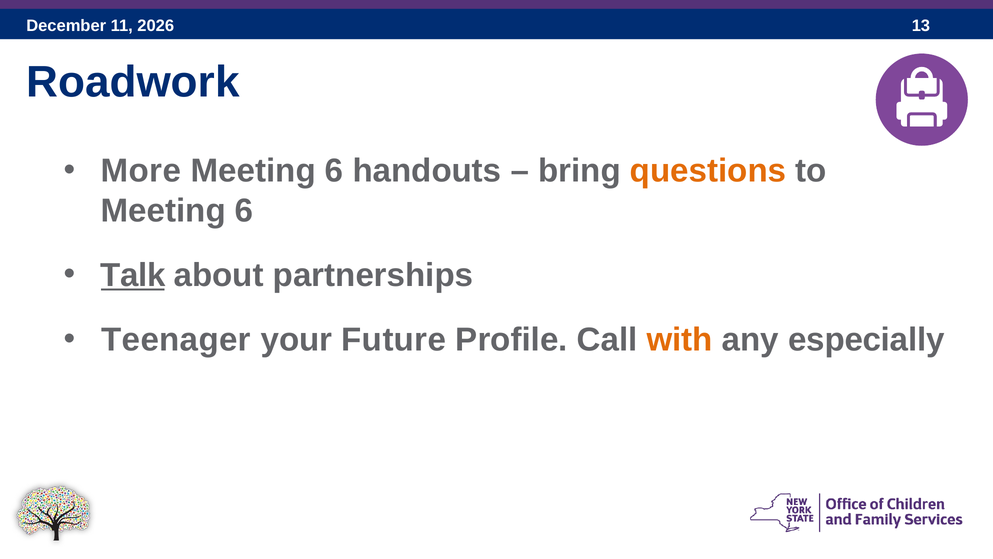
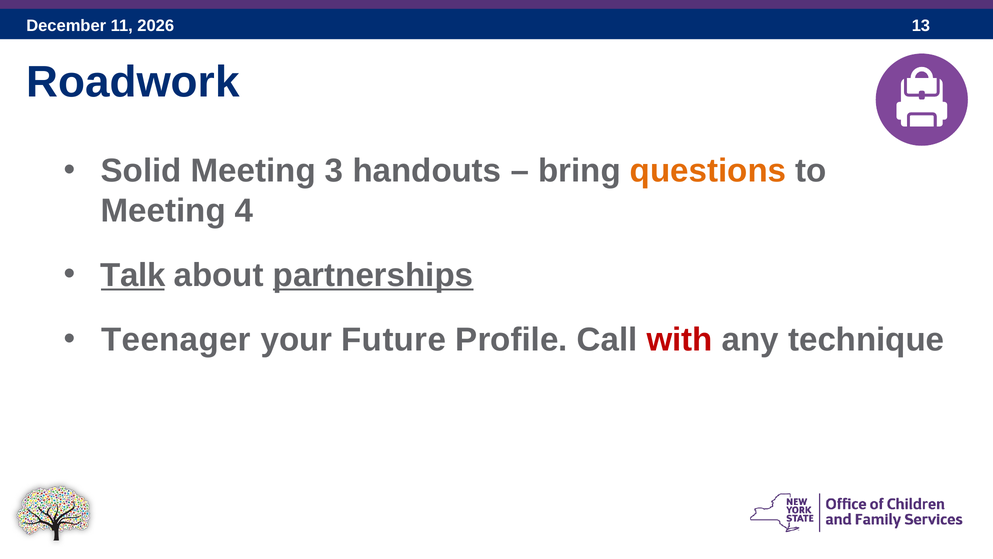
More: More -> Solid (141, 171)
6: 6 -> 3 (334, 171)
6: 6 -> 4 (244, 211)
partnerships underline: none -> present (373, 275)
with colour: orange -> red (680, 340)
especially: especially -> technique (866, 340)
